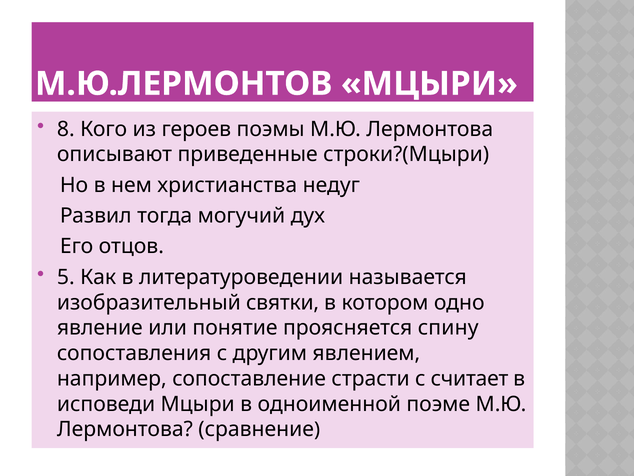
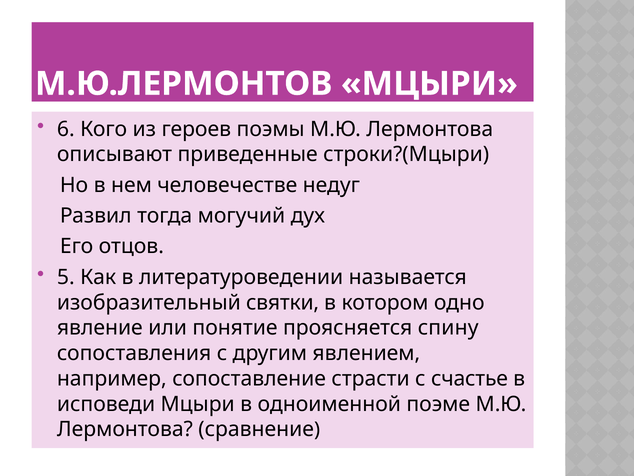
8: 8 -> 6 (66, 129)
христианства: христианства -> человечестве (227, 185)
считает: считает -> счастье (470, 378)
